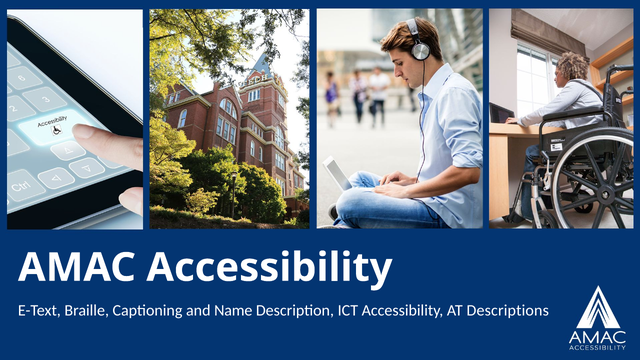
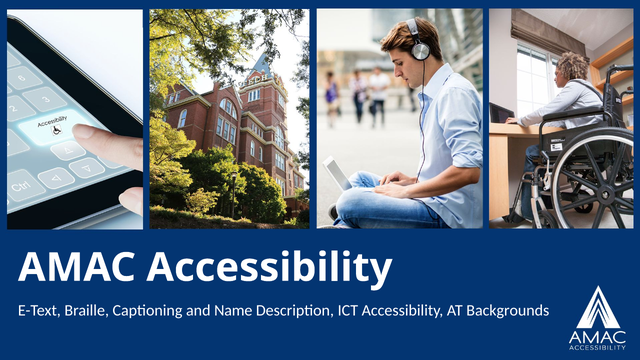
Descriptions: Descriptions -> Backgrounds (508, 311)
